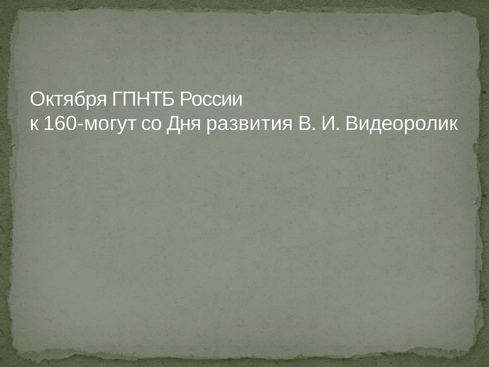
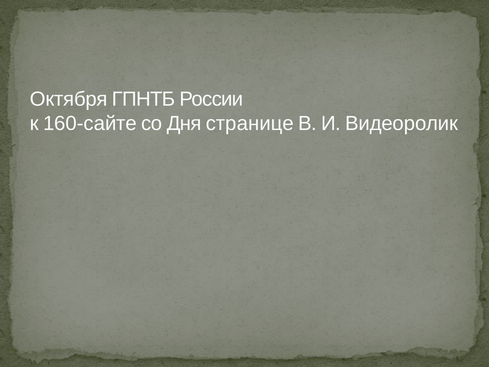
160-могут: 160-могут -> 160-сайте (90, 123)
развития: развития -> странице (250, 123)
